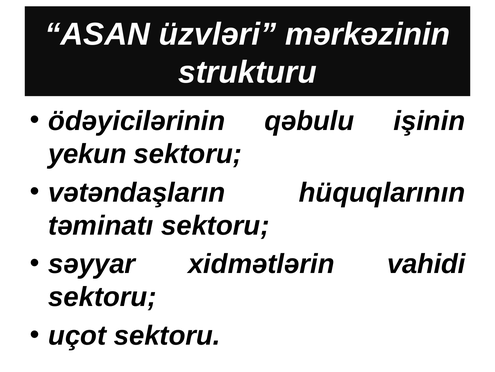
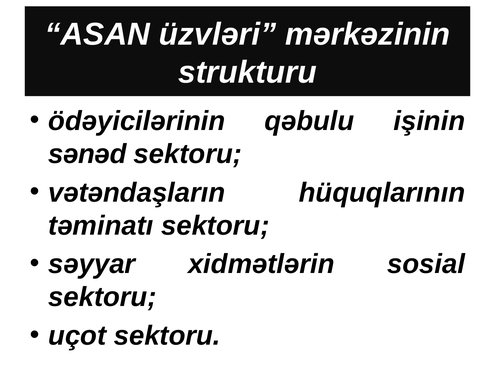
yekun: yekun -> sənəd (87, 154)
vahidi: vahidi -> sosial (426, 264)
